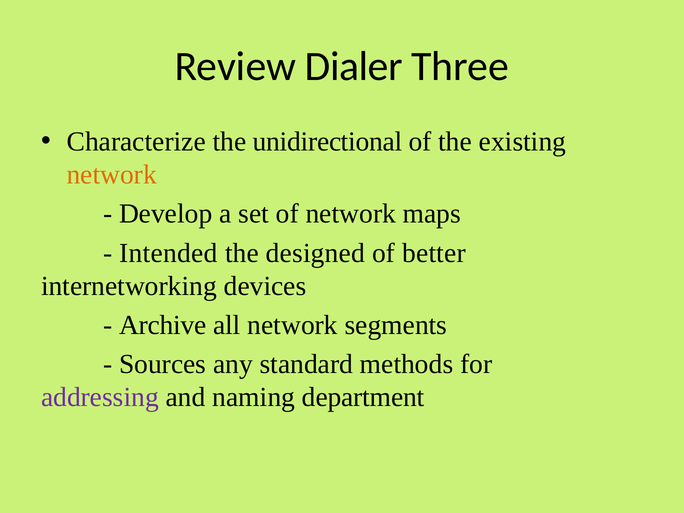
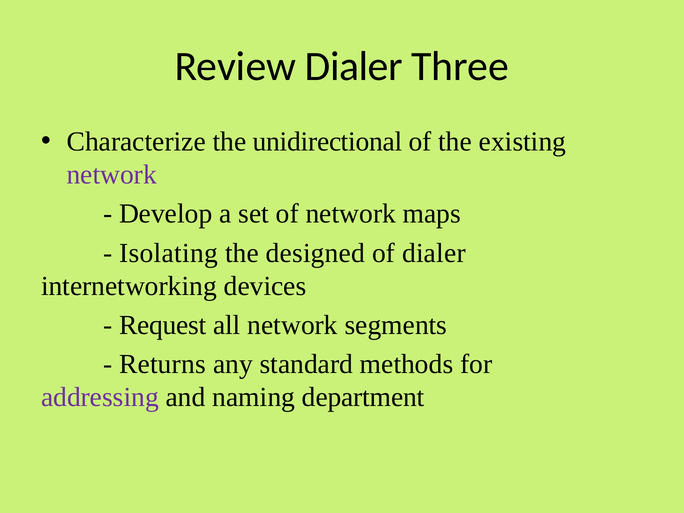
network colour: orange -> purple (112, 175)
Intended: Intended -> Isolating (169, 253)
of better: better -> dialer (434, 253)
Archive: Archive -> Request (163, 325)
Sources: Sources -> Returns (163, 364)
